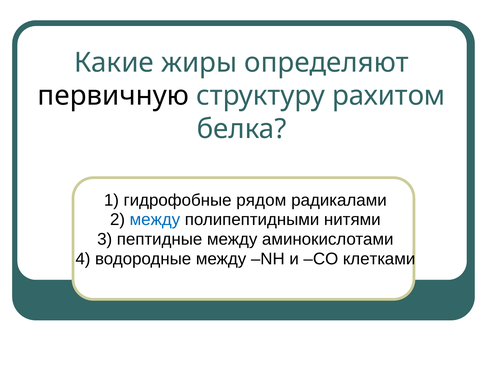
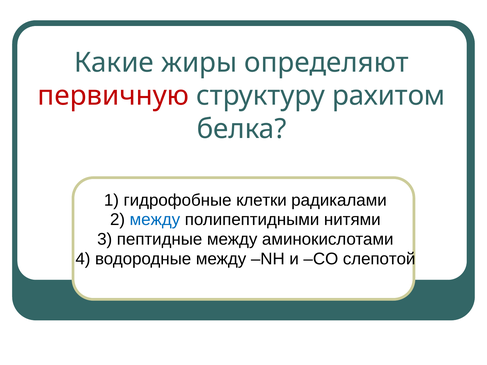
первичную colour: black -> red (113, 96)
рядом: рядом -> клетки (261, 200)
клетками: клетками -> слепотой (379, 259)
